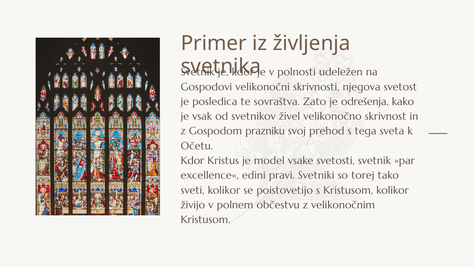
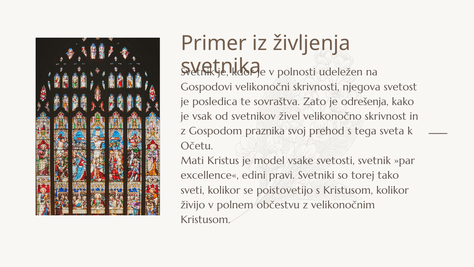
prazniku: prazniku -> praznika (265, 131)
Kdor: Kdor -> Mati (192, 160)
